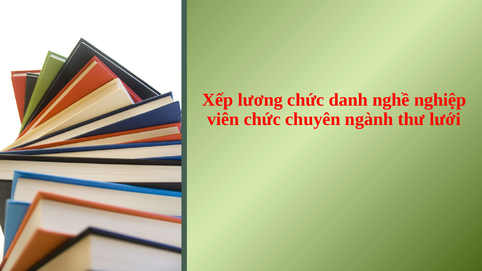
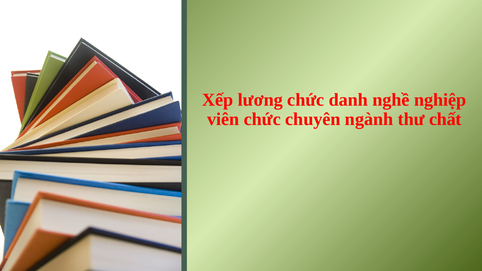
lưới: lưới -> chất (445, 119)
